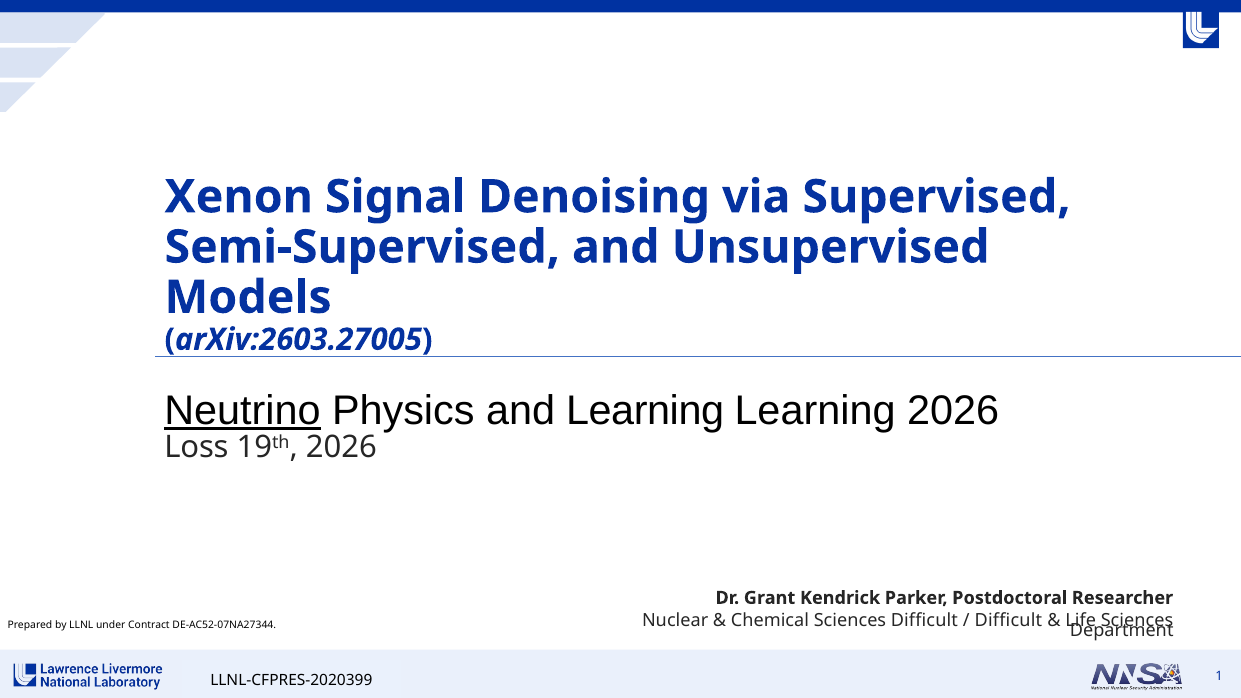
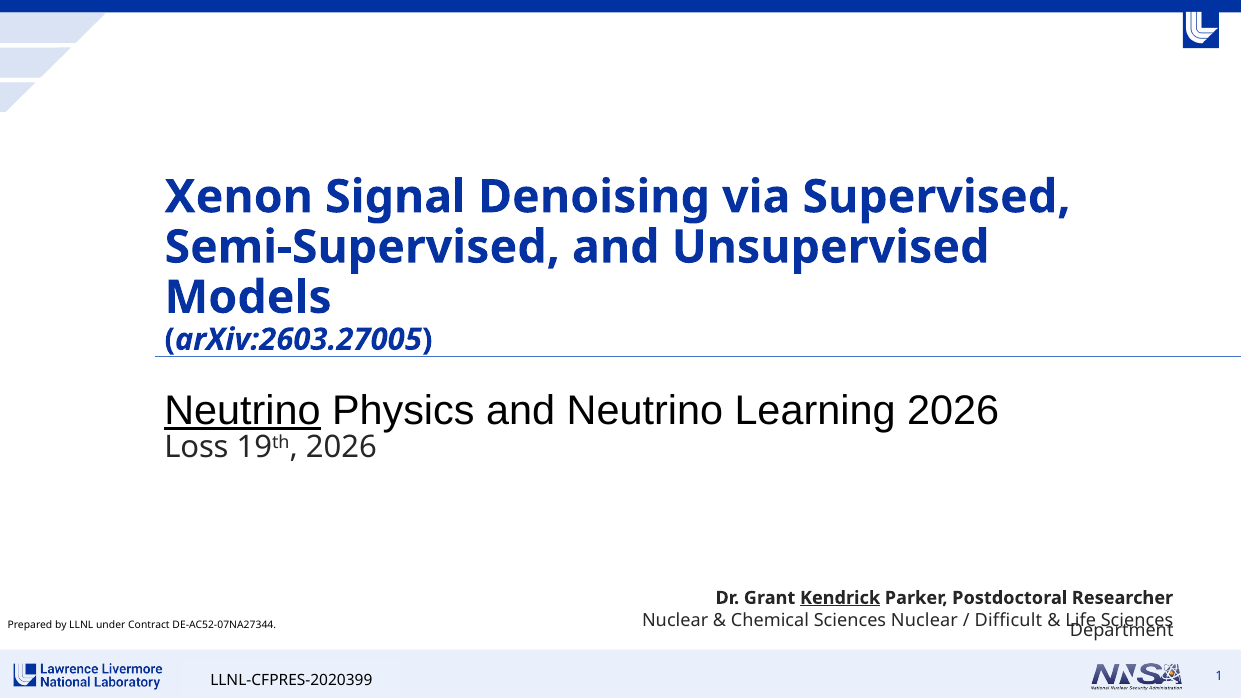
and Learning: Learning -> Neutrino (645, 411)
Kendrick underline: none -> present (840, 598)
Sciences Difficult: Difficult -> Nuclear (924, 620)
